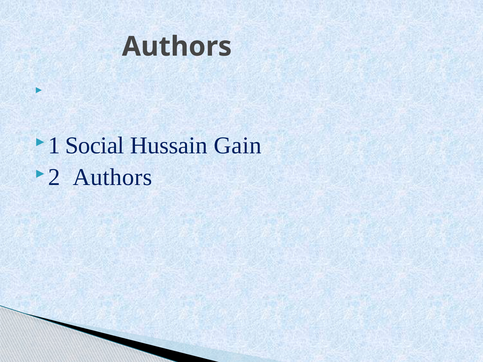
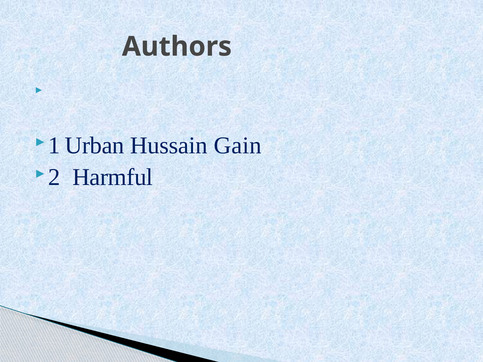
Social: Social -> Urban (95, 146)
2 Authors: Authors -> Harmful (113, 177)
